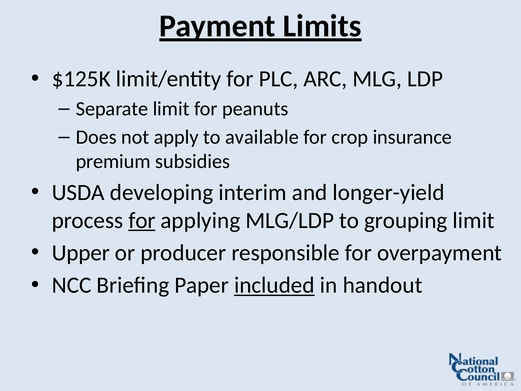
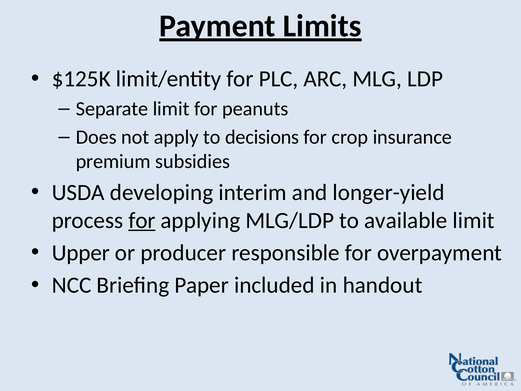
available: available -> decisions (262, 137)
grouping: grouping -> available (406, 220)
included underline: present -> none (274, 285)
